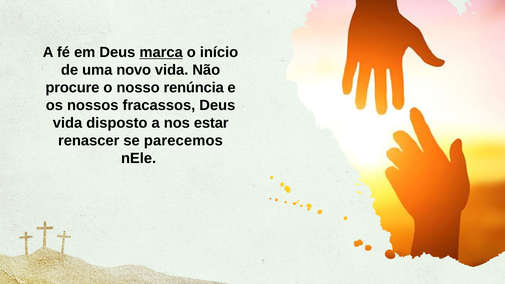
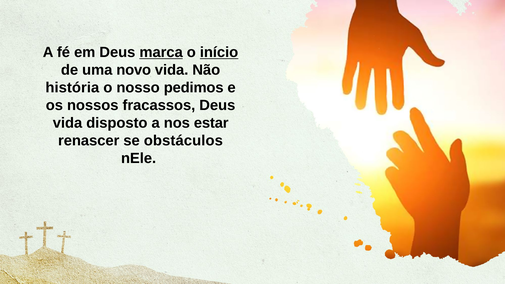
início underline: none -> present (219, 52)
procure: procure -> história (72, 88)
renúncia: renúncia -> pedimos (194, 88)
parecemos: parecemos -> obstáculos (183, 141)
